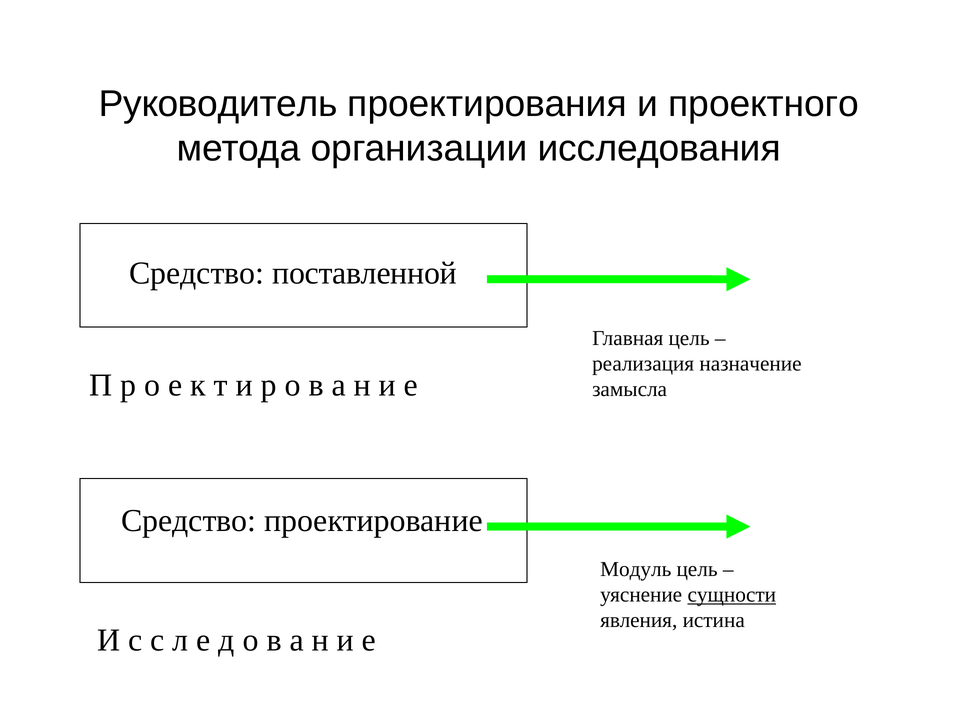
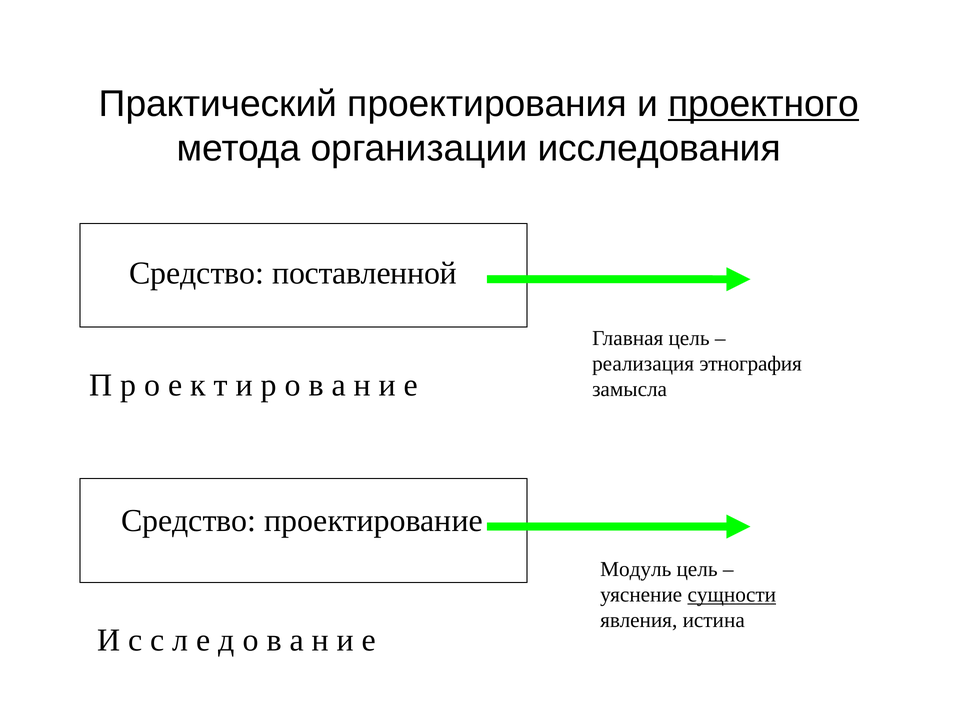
Руководитель: Руководитель -> Практический (218, 104)
проектного underline: none -> present (764, 104)
назначение: назначение -> этнография (751, 364)
